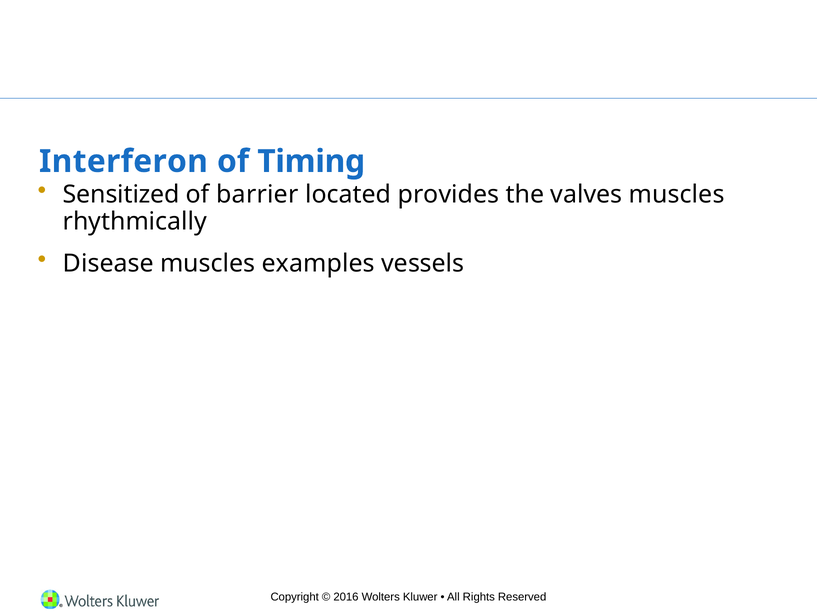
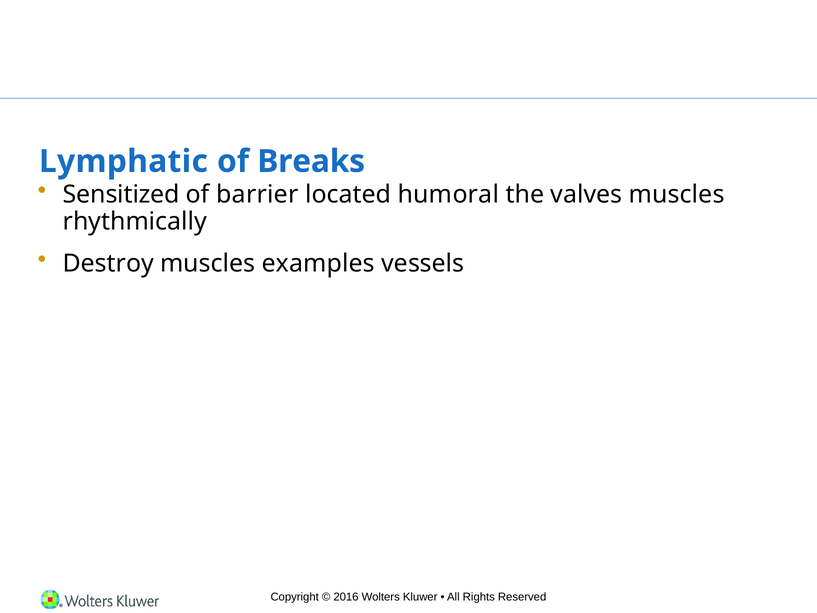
Interferon: Interferon -> Lymphatic (123, 161)
Timing: Timing -> Breaks (311, 161)
provides: provides -> humoral (448, 194)
Disease: Disease -> Destroy (108, 263)
